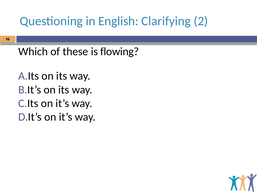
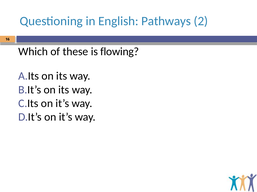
Clarifying: Clarifying -> Pathways (166, 21)
